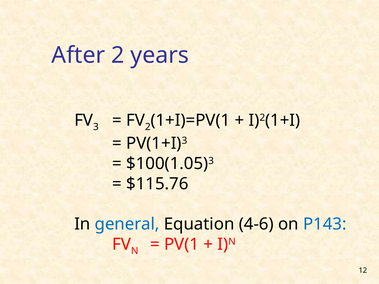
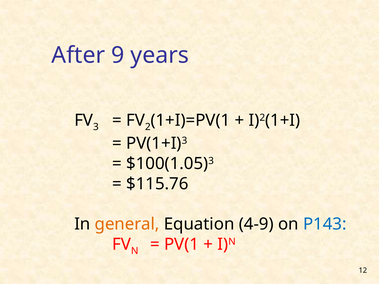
After 2: 2 -> 9 (118, 55)
general colour: blue -> orange (127, 224)
4-6: 4-6 -> 4-9 (256, 224)
